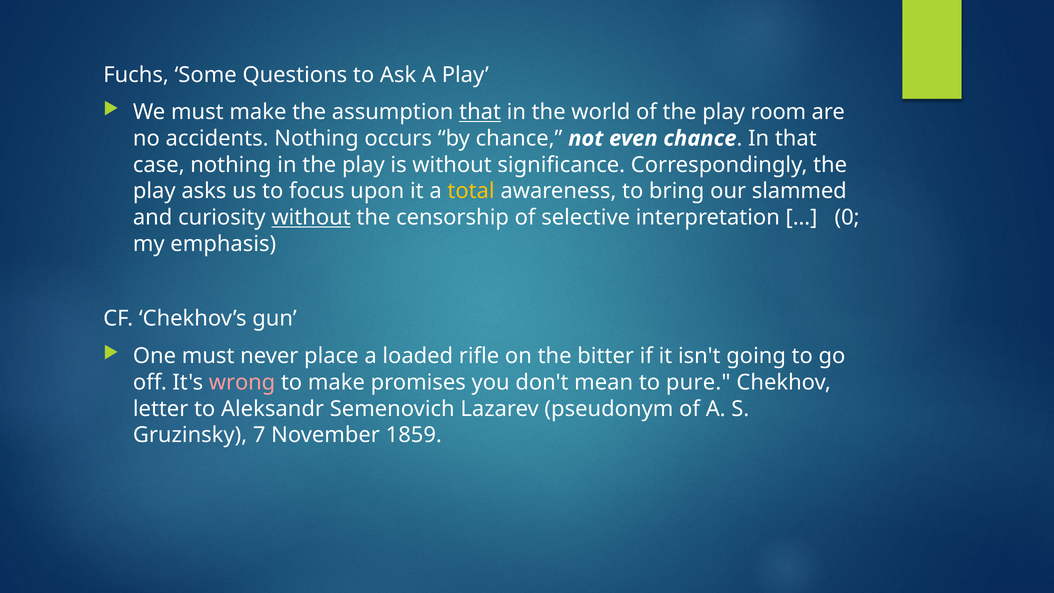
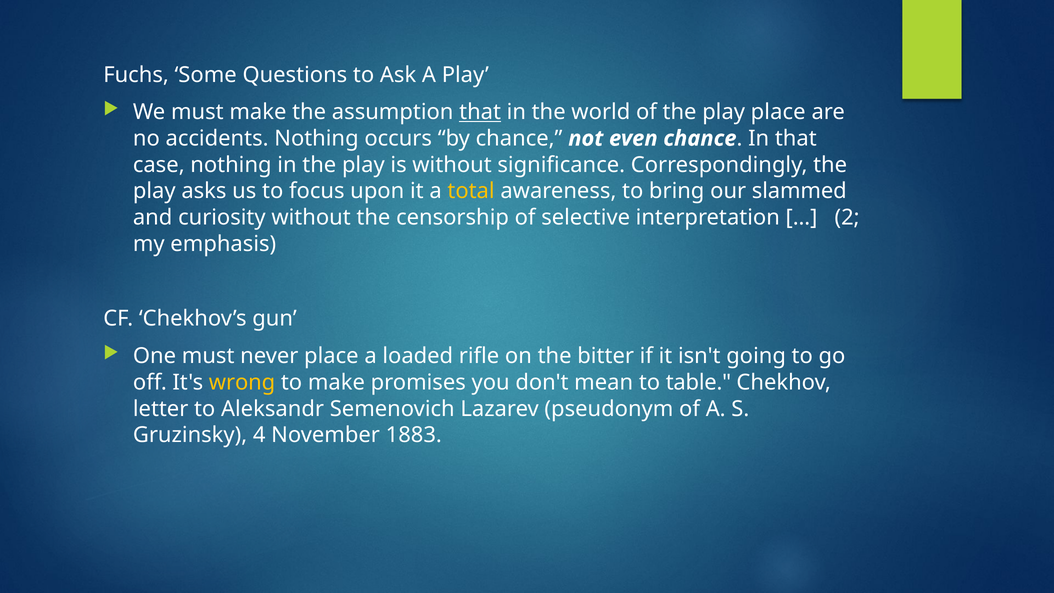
play room: room -> place (778, 112)
without underline: present -> none (311, 218)
0: 0 -> 2 (847, 218)
wrong colour: pink -> yellow (242, 382)
pure: pure -> table (698, 382)
7: 7 -> 4 (259, 435)
1859: 1859 -> 1883 (414, 435)
